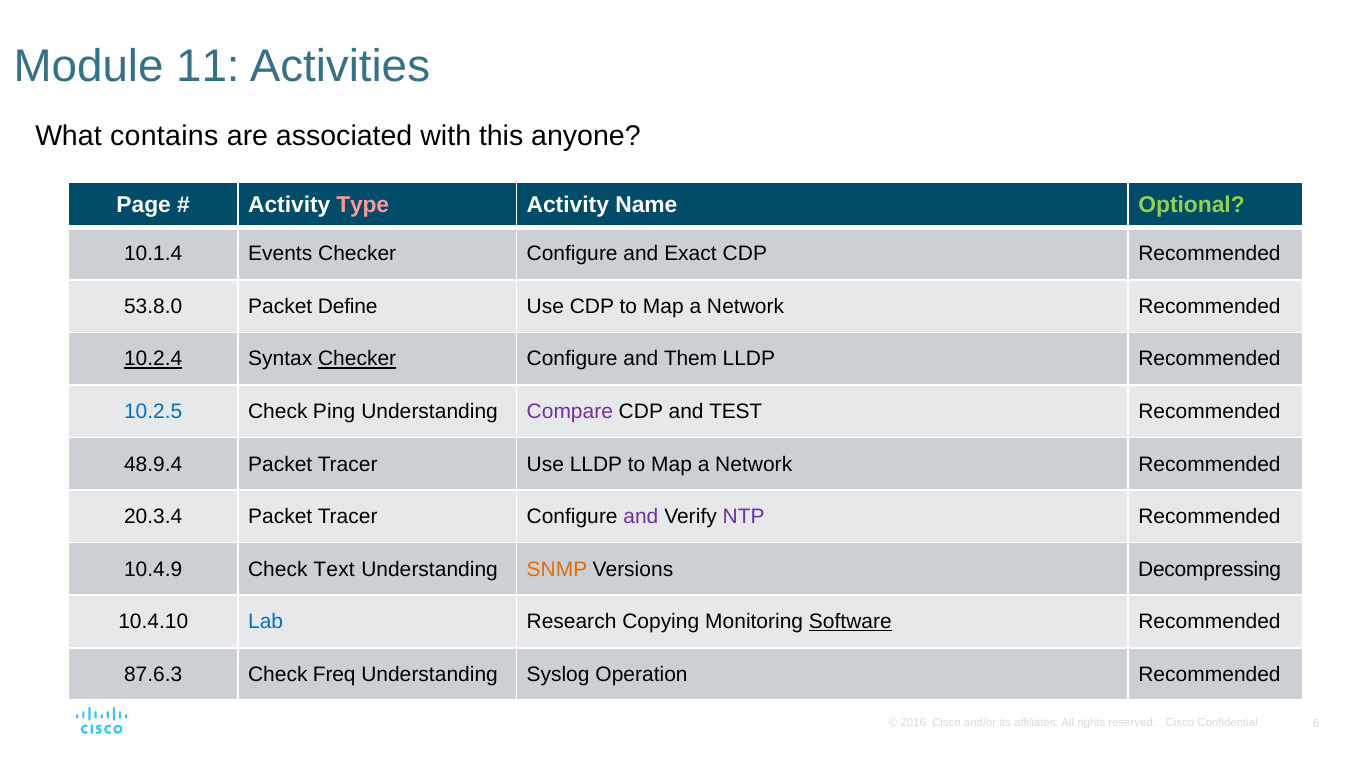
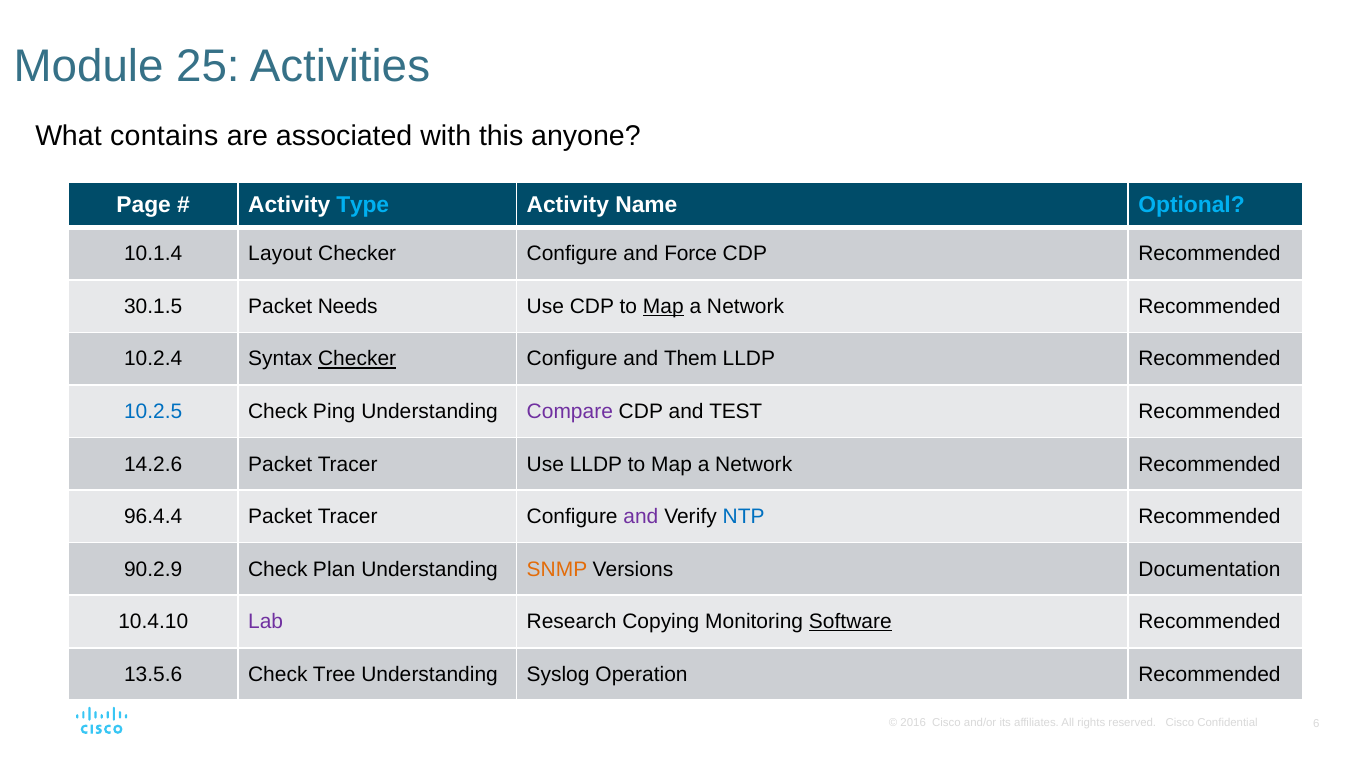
11: 11 -> 25 (208, 66)
Type colour: pink -> light blue (363, 205)
Optional colour: light green -> light blue (1192, 205)
Events: Events -> Layout (280, 254)
Exact: Exact -> Force (691, 254)
53.8.0: 53.8.0 -> 30.1.5 (153, 307)
Define: Define -> Needs (348, 307)
Map underline: none -> present (663, 307)
10.2.4 underline: present -> none (153, 359)
48.9.4: 48.9.4 -> 14.2.6 (153, 464)
20.3.4: 20.3.4 -> 96.4.4 (153, 517)
NTP colour: purple -> blue (744, 517)
10.4.9: 10.4.9 -> 90.2.9 (153, 569)
Text: Text -> Plan (334, 569)
Decompressing: Decompressing -> Documentation (1209, 569)
Lab colour: blue -> purple (266, 622)
87.6.3: 87.6.3 -> 13.5.6 (153, 675)
Freq: Freq -> Tree (334, 675)
